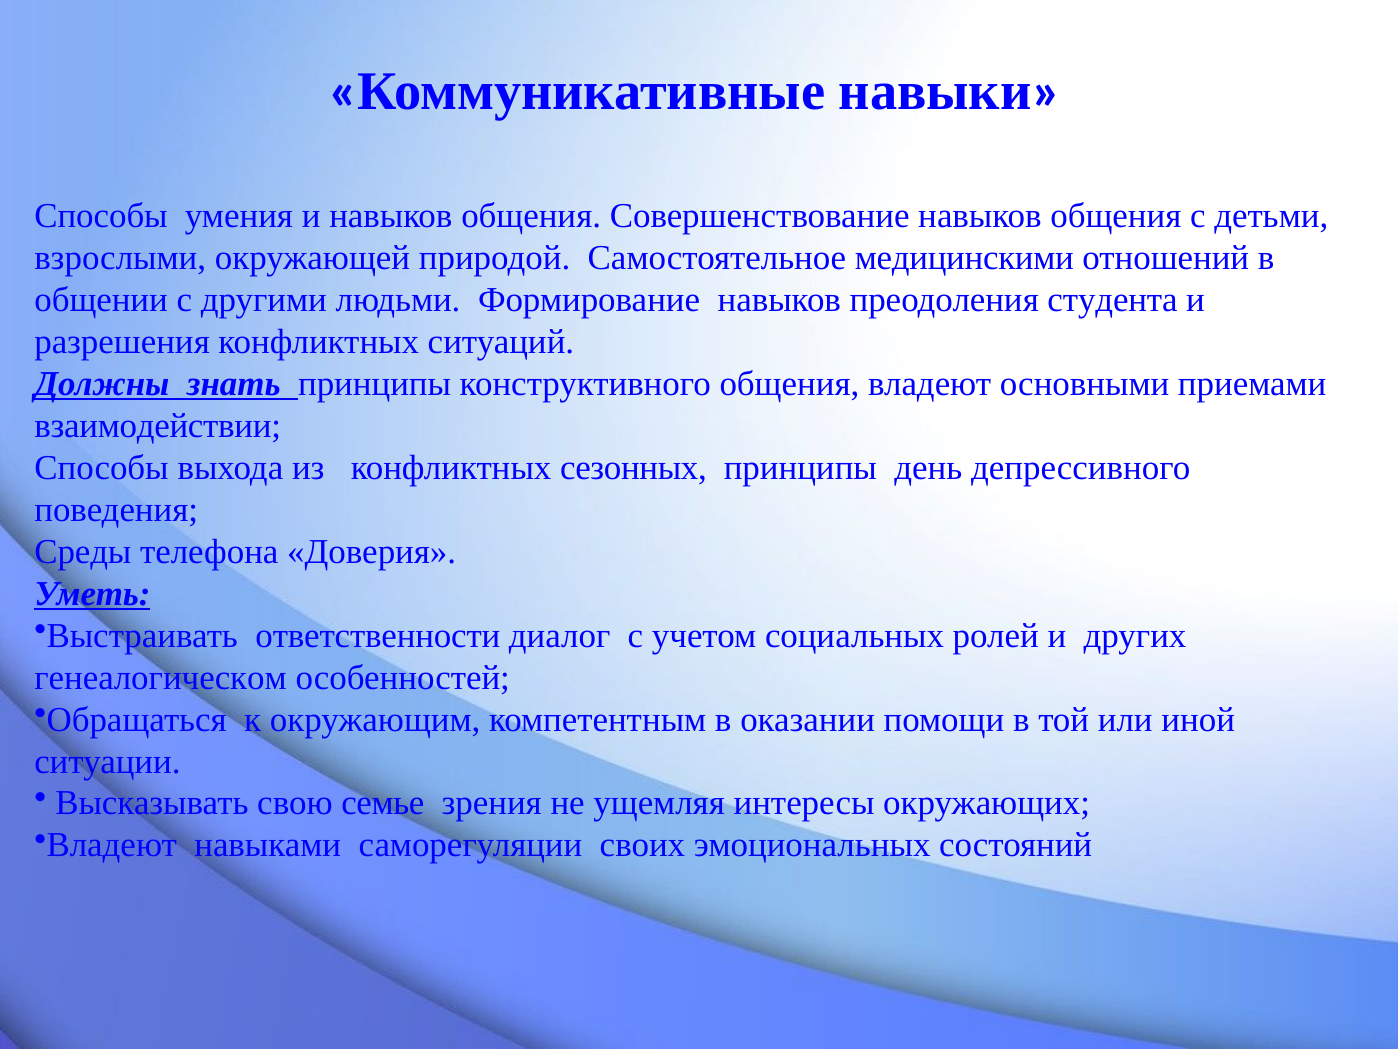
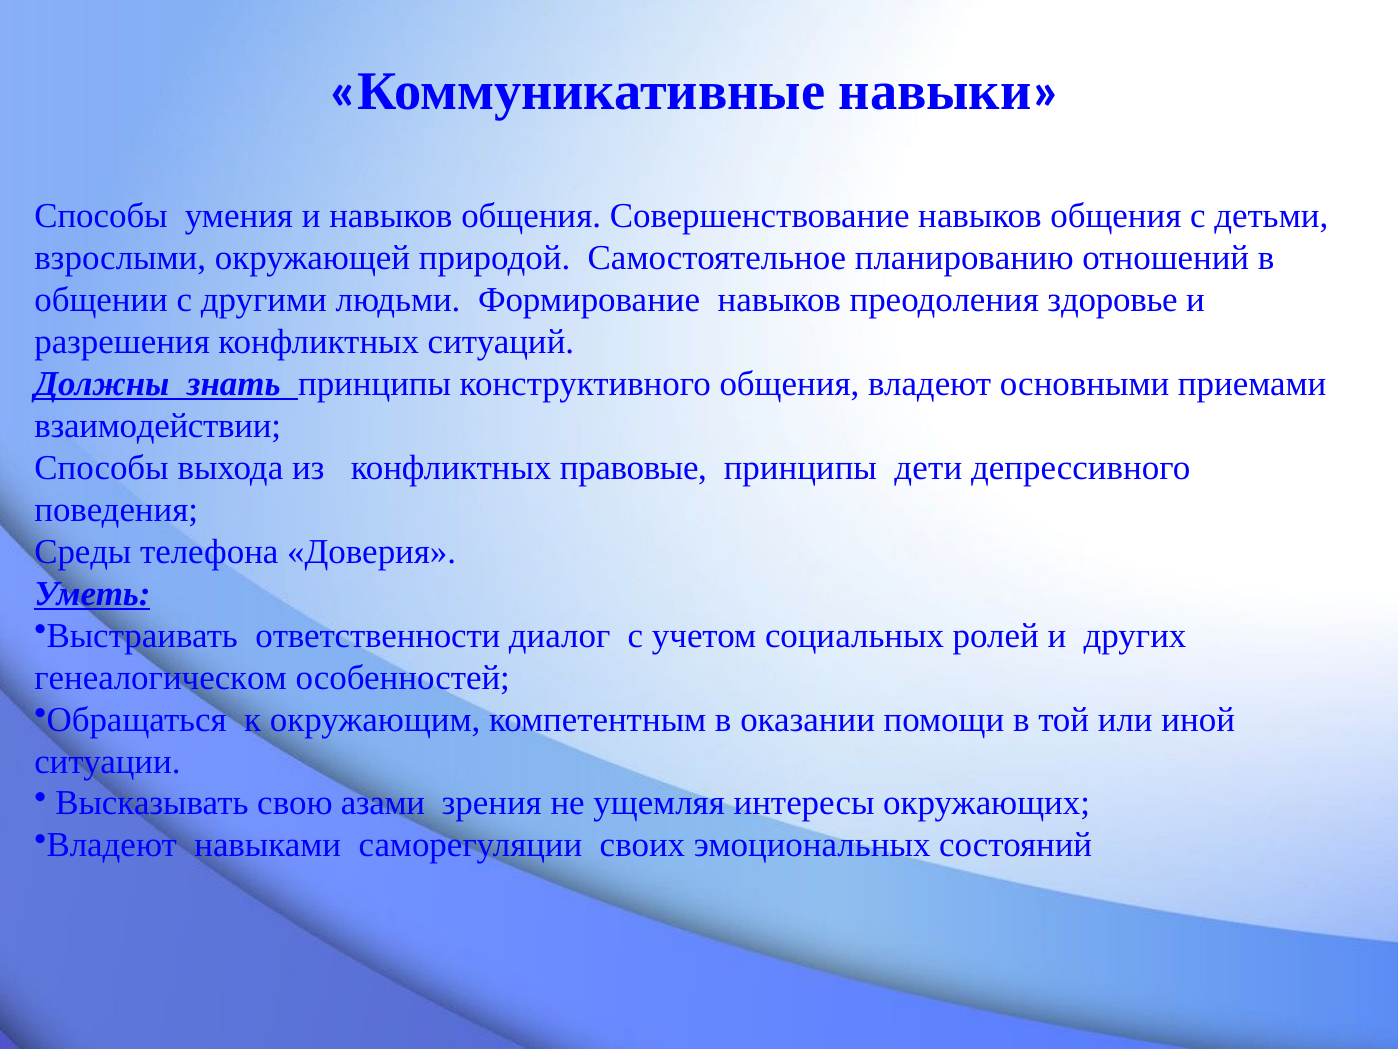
медицинскими: медицинскими -> планированию (964, 258)
студента: студента -> здоровье (1113, 300)
сезонных: сезонных -> правовые (633, 468)
день: день -> дети (928, 468)
семье: семье -> азами (383, 803)
